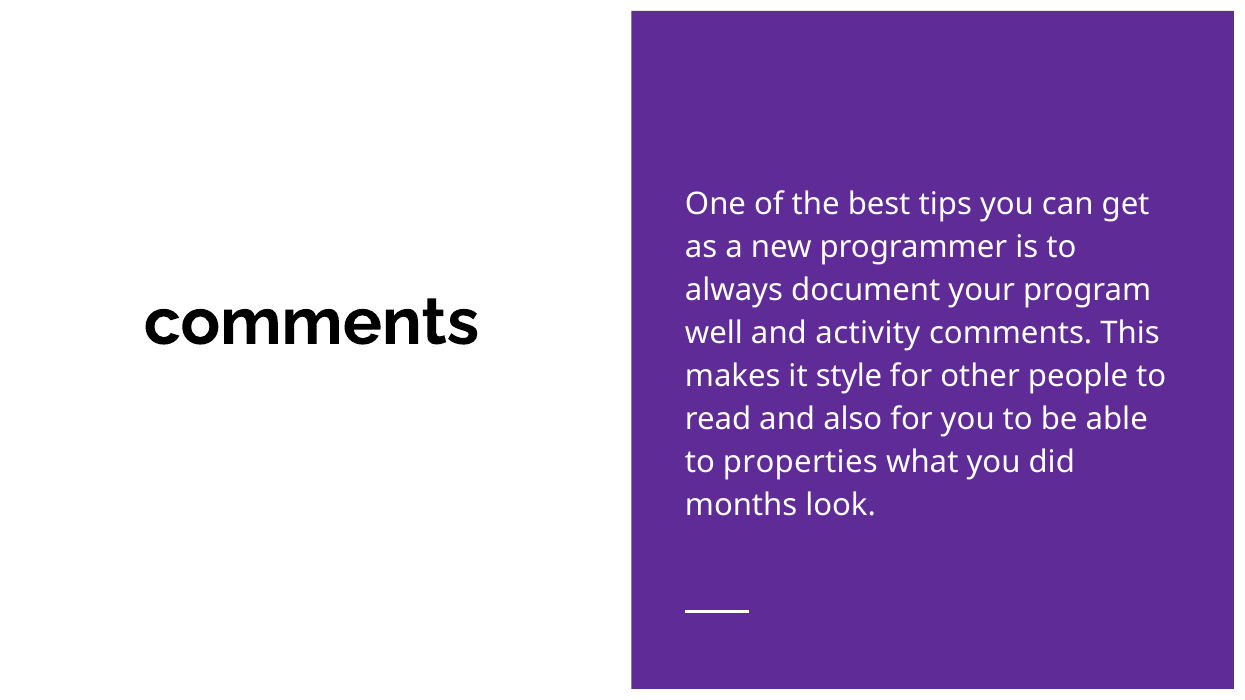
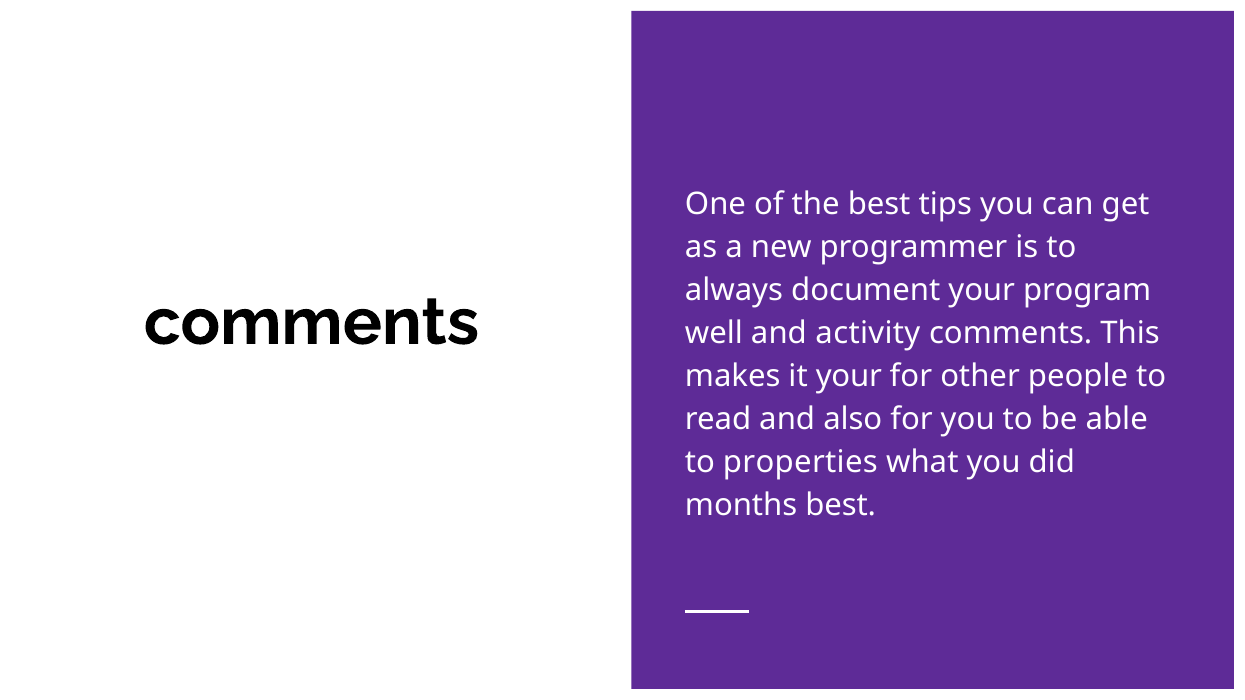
it style: style -> your (849, 377)
months look: look -> best (841, 505)
